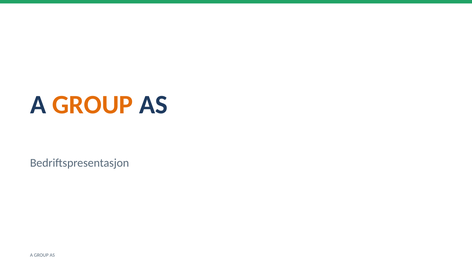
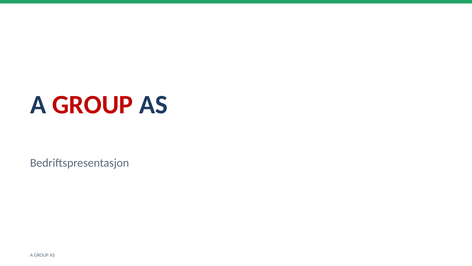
GROUP colour: orange -> red (93, 105)
